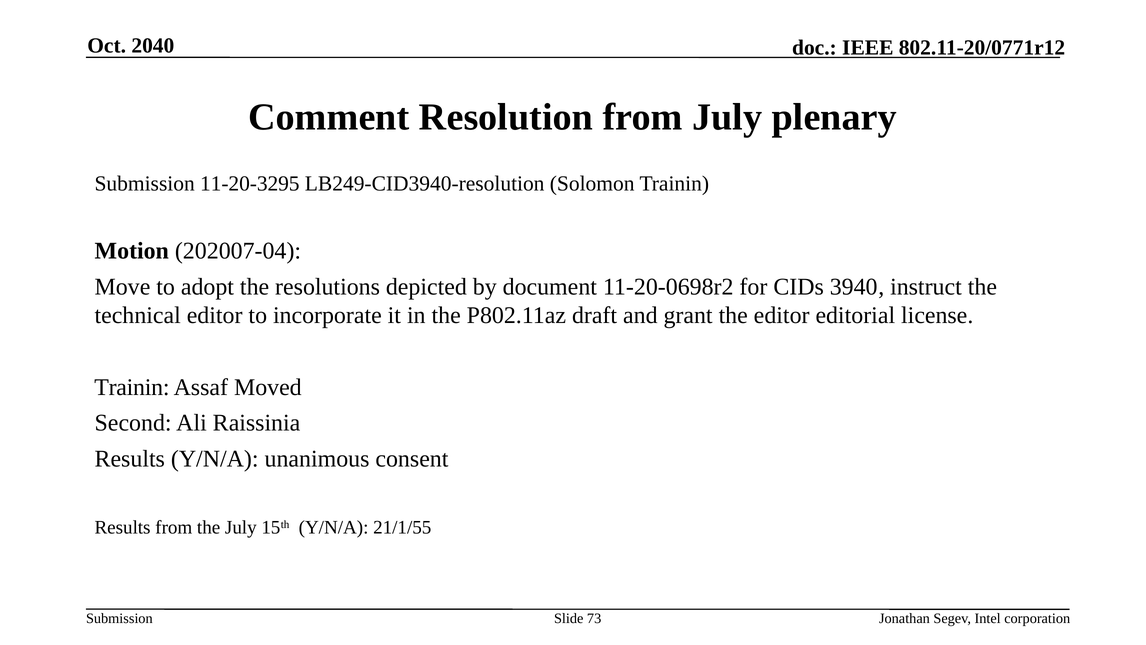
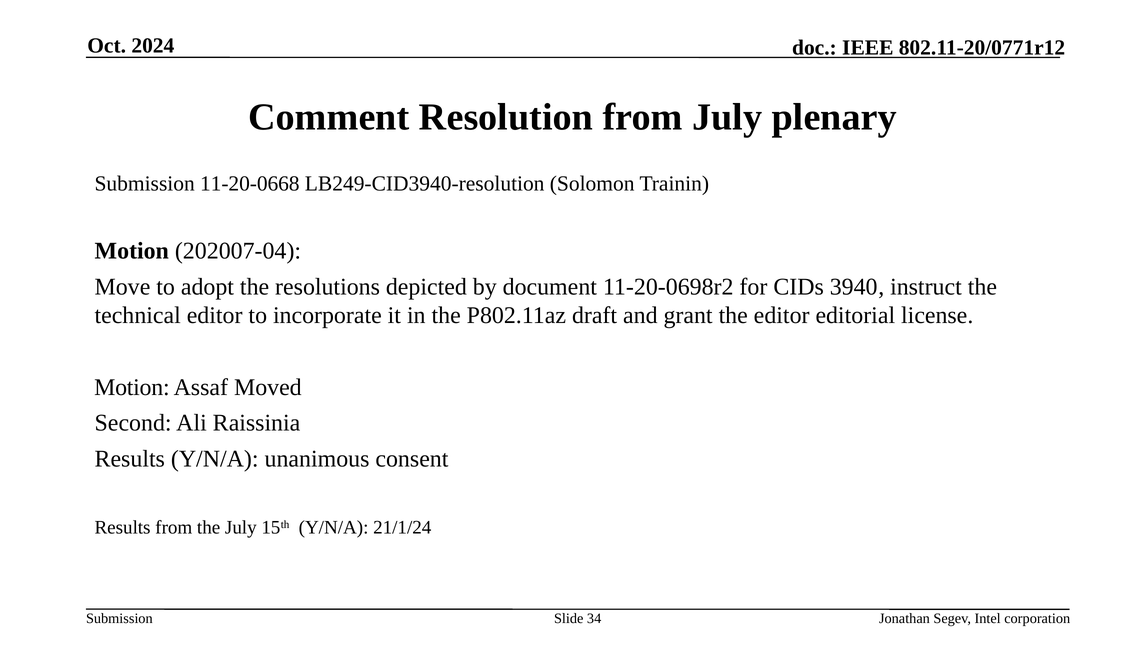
2040: 2040 -> 2024 (153, 46)
11-20-3295: 11-20-3295 -> 11-20-0668 (250, 183)
Trainin: Trainin -> Motion (132, 387)
21/1/55: 21/1/55 -> 21/1/24 (402, 527)
73: 73 -> 34 (594, 618)
